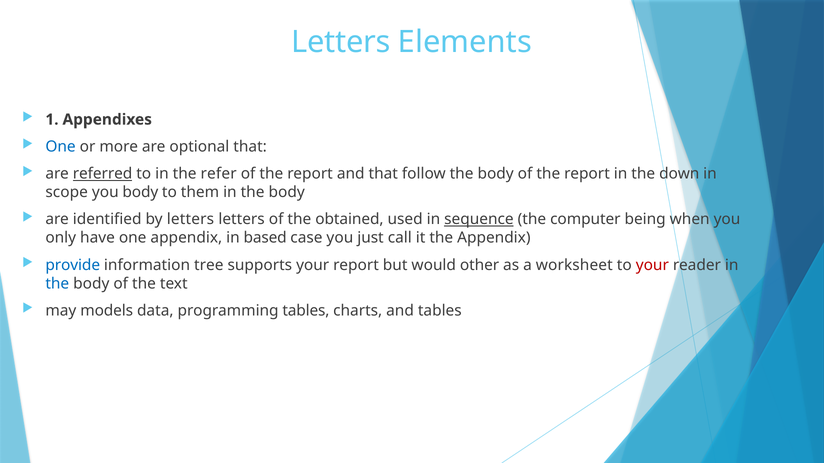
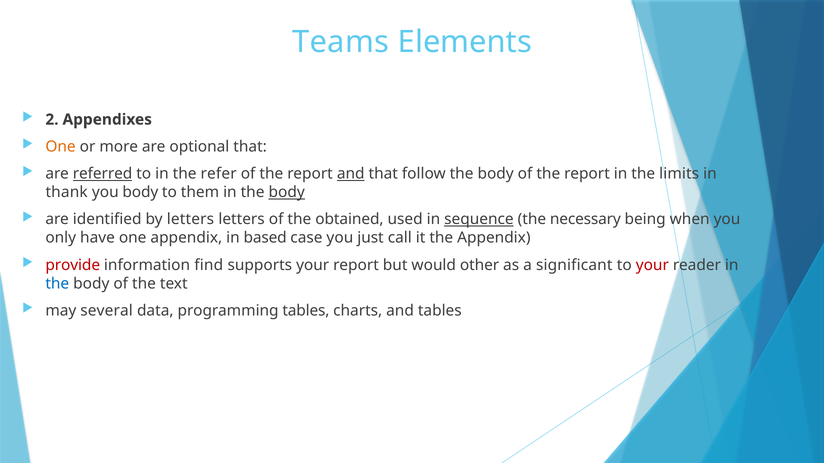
Letters: Letters -> Teams (341, 42)
1: 1 -> 2 (52, 120)
One colour: blue -> orange (61, 147)
and underline: none -> present (351, 174)
down: down -> limits (679, 174)
scope: scope -> thank (67, 192)
body underline: none -> present (287, 192)
computer: computer -> necessary (585, 220)
provide colour: blue -> red (73, 265)
tree: tree -> find (209, 265)
worksheet: worksheet -> significant (574, 265)
models: models -> several (107, 311)
